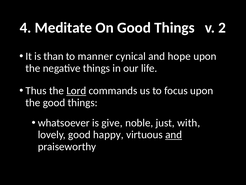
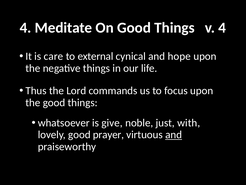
v 2: 2 -> 4 (222, 28)
than: than -> care (53, 56)
manner: manner -> external (96, 56)
Lord underline: present -> none (76, 91)
happy: happy -> prayer (108, 134)
